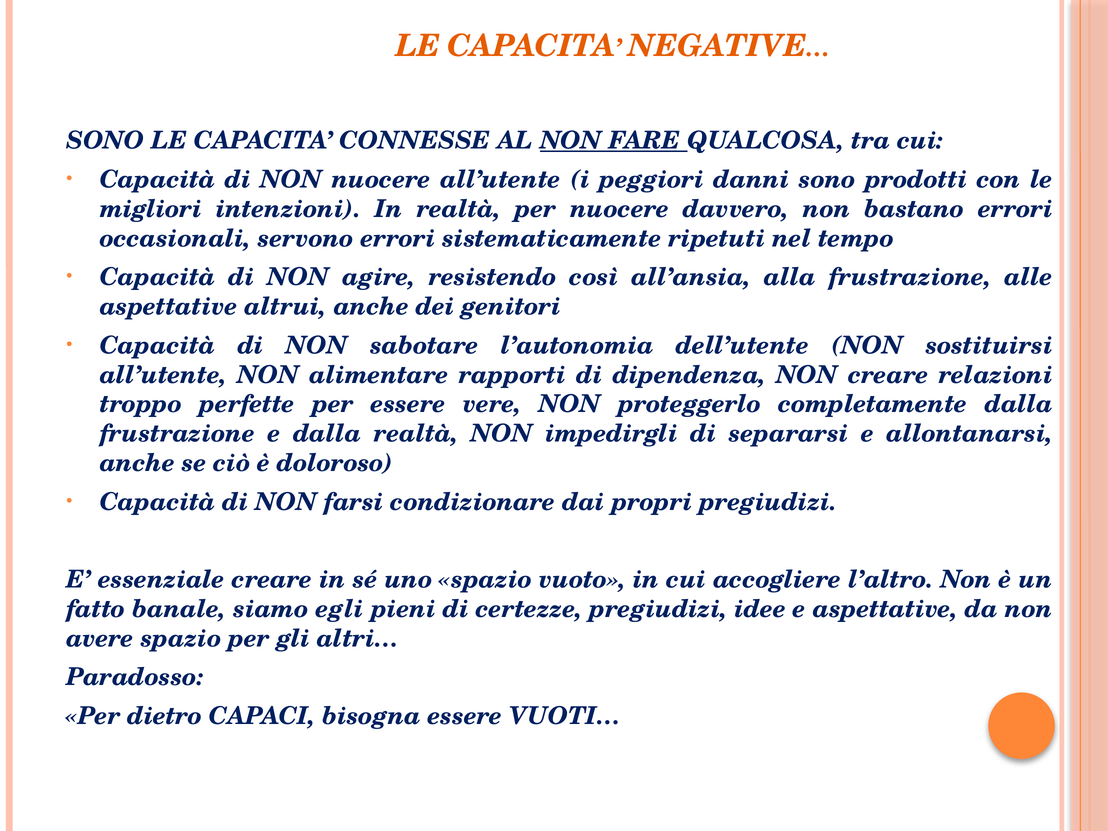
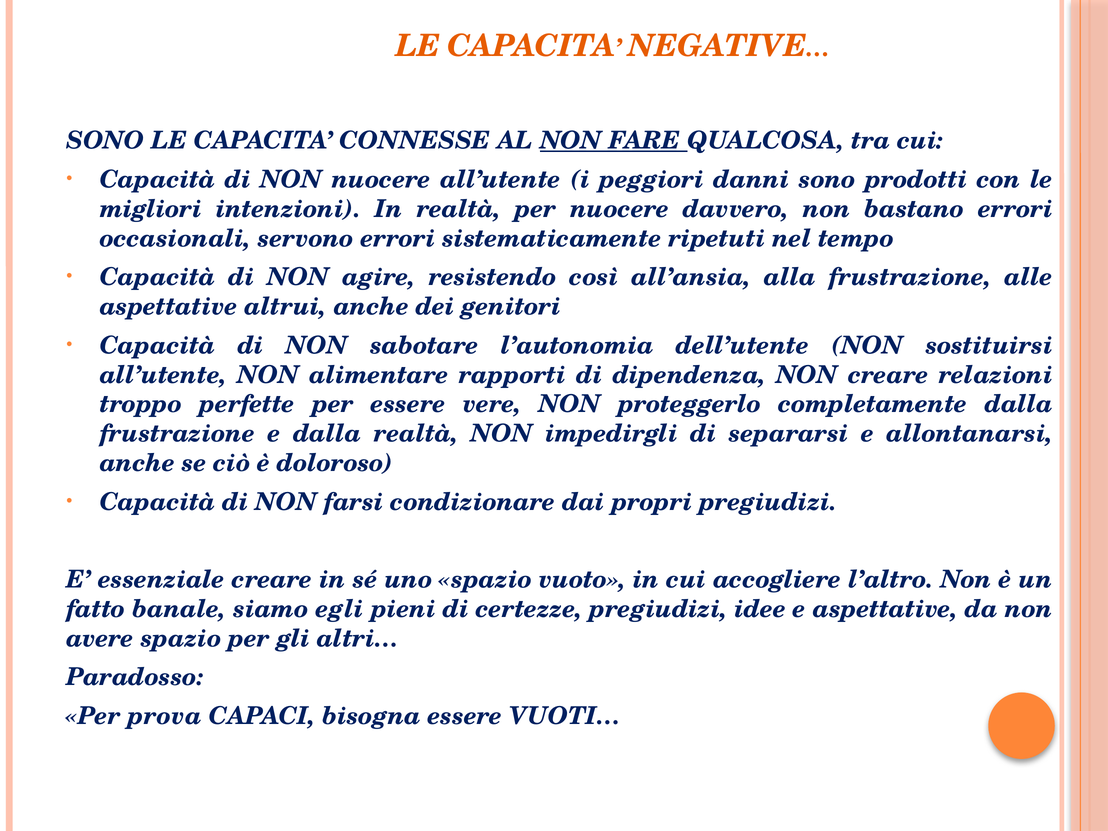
dietro: dietro -> prova (165, 716)
